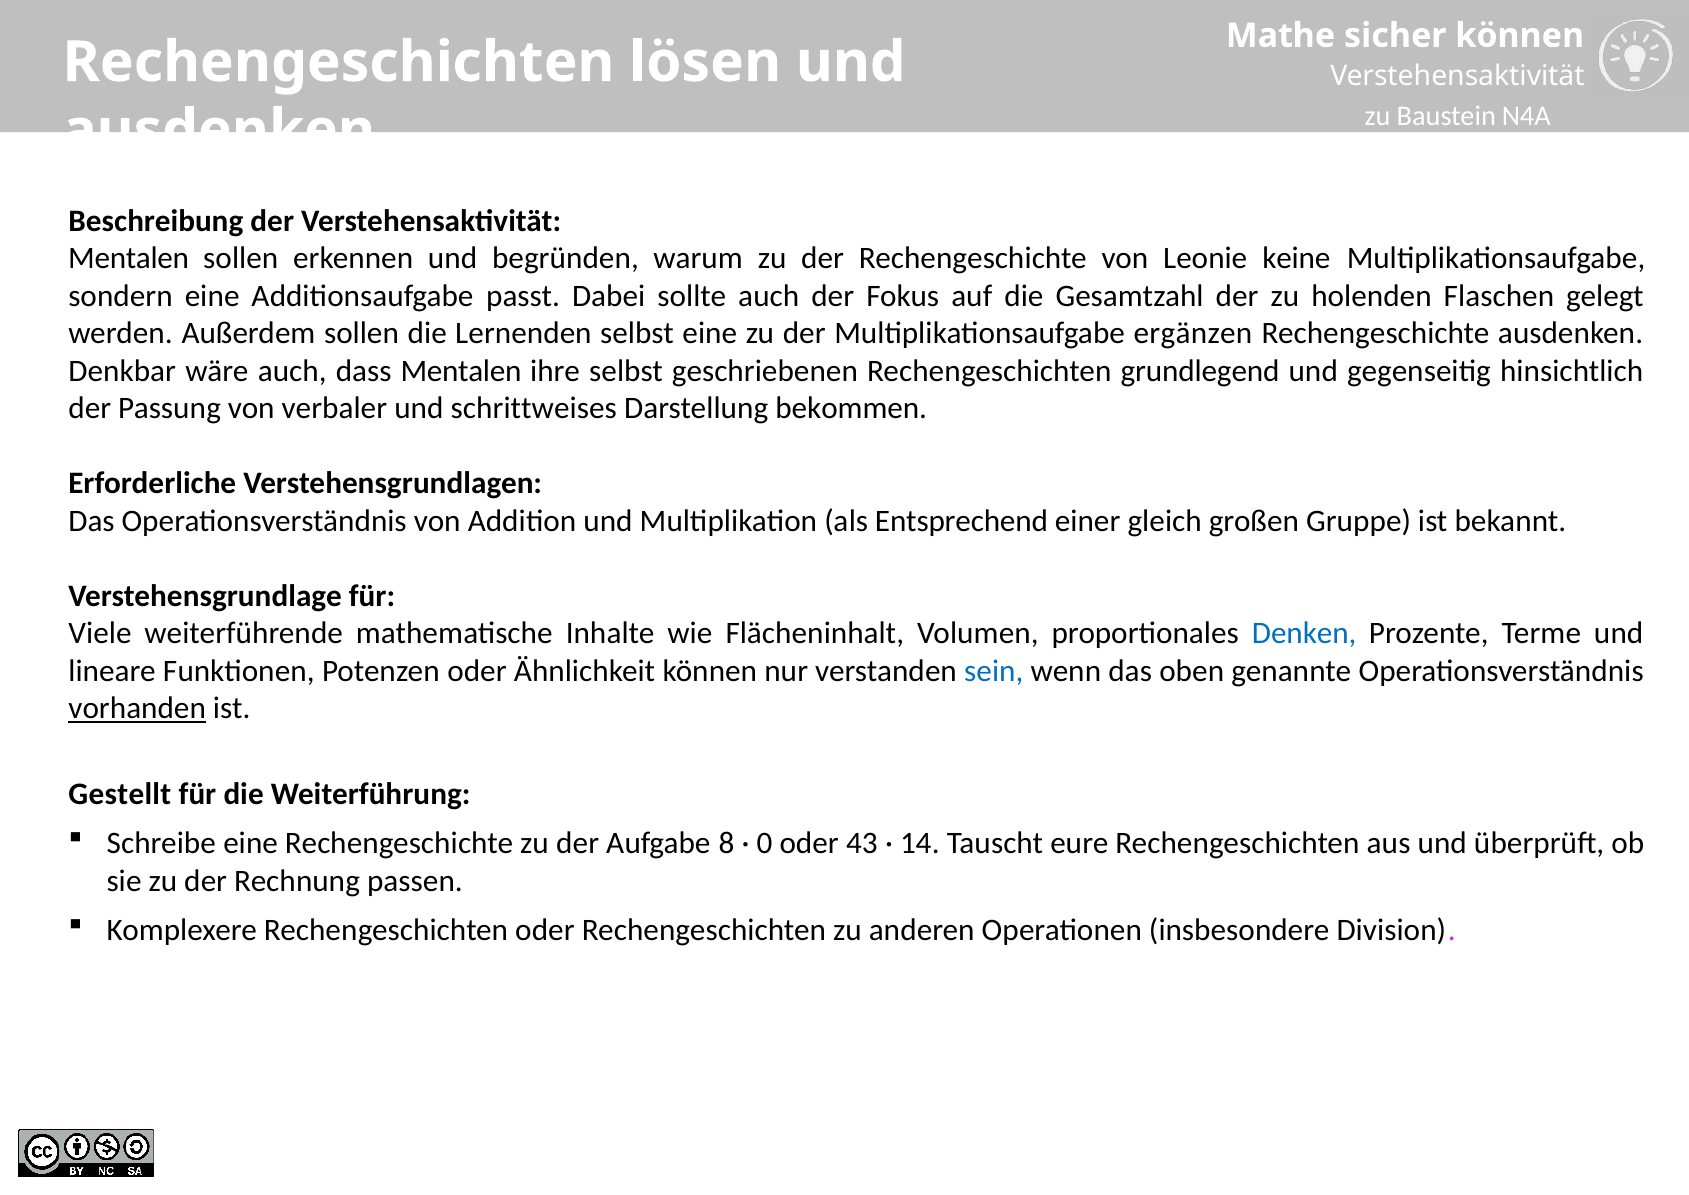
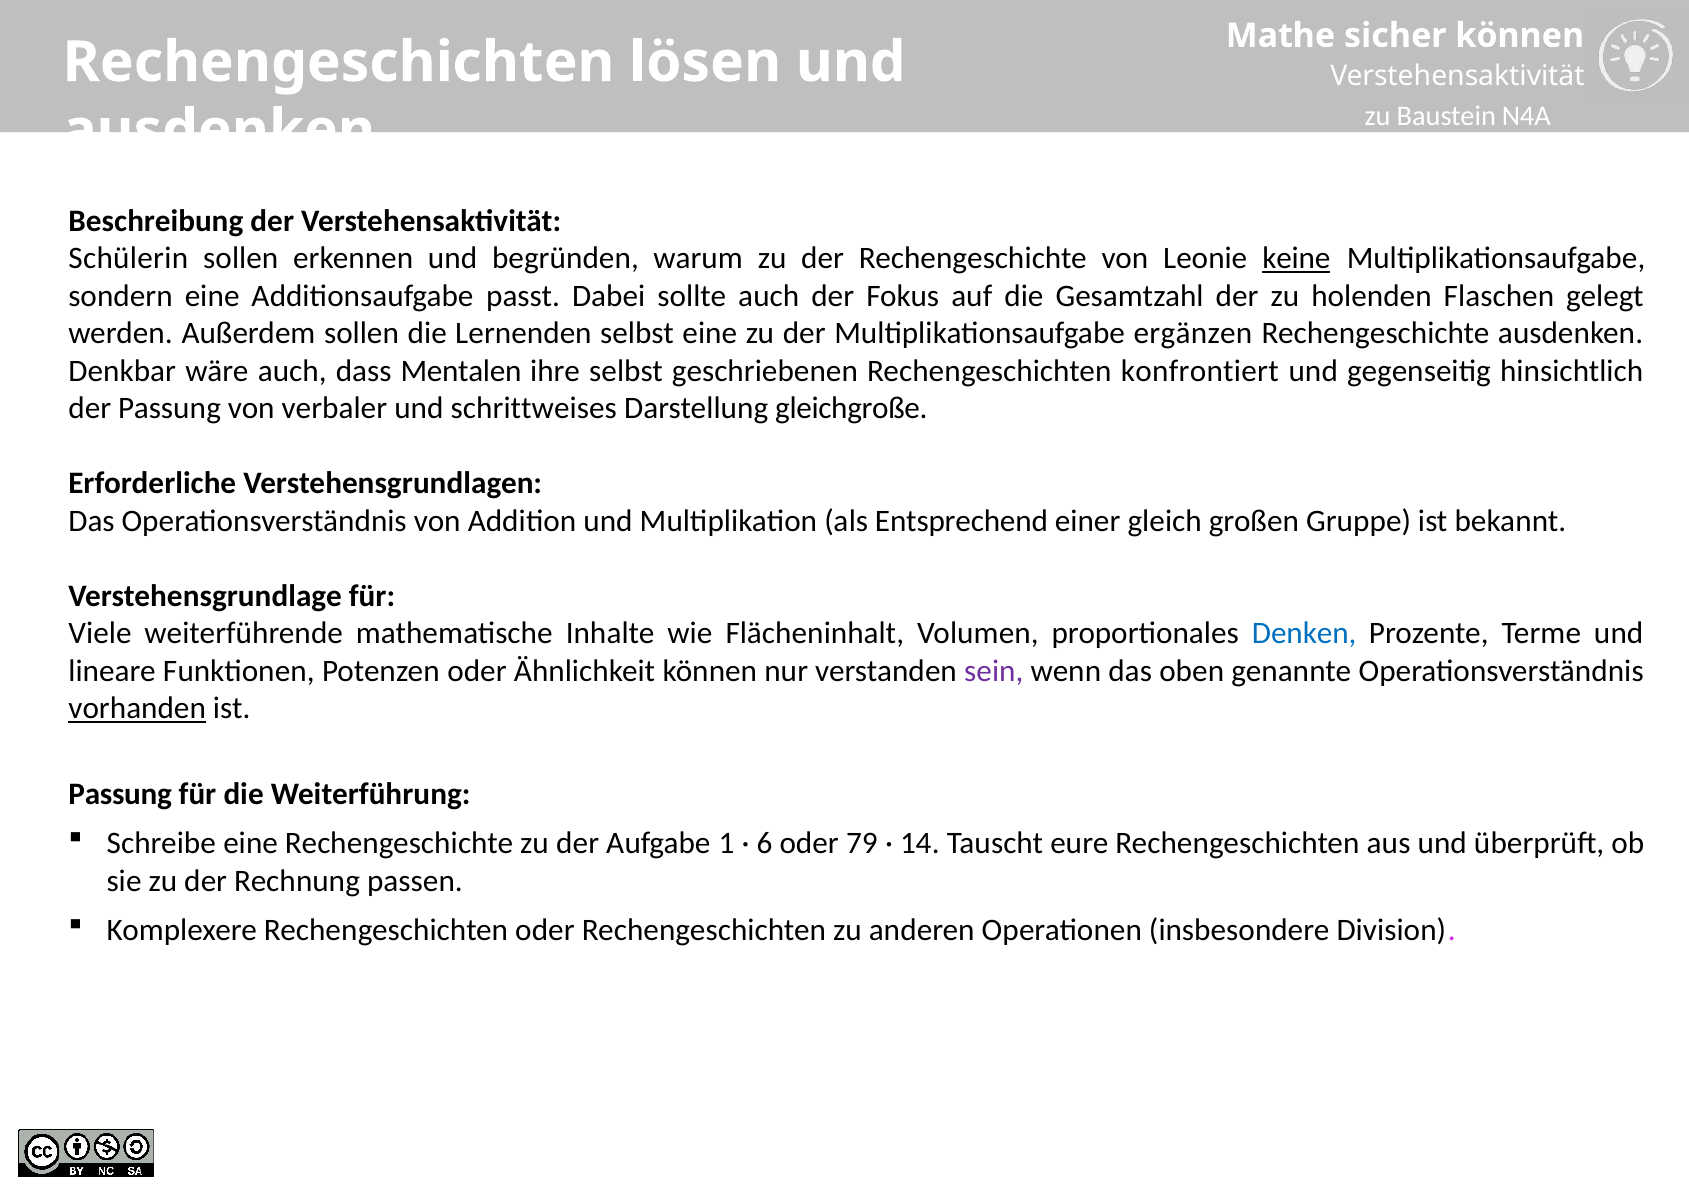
Mentalen: Mentalen -> Schülerin (128, 258)
keine underline: none -> present (1296, 258)
grundlegend: grundlegend -> konfrontiert (1200, 371)
bekommen: bekommen -> gleichgroße (851, 408)
sein colour: blue -> purple (994, 671)
Gestellt: Gestellt -> Passung (120, 794)
8: 8 -> 1 (726, 843)
0: 0 -> 6 (765, 843)
43: 43 -> 79 (862, 843)
